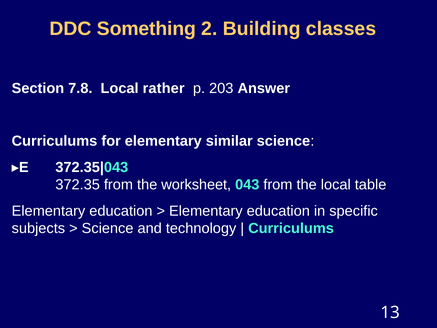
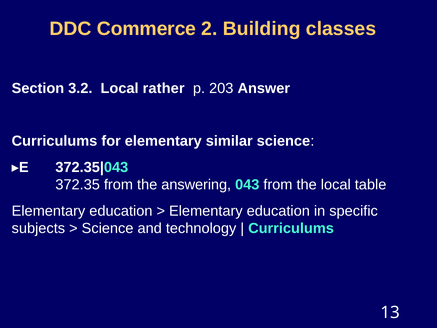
Something: Something -> Commerce (147, 29)
7.8: 7.8 -> 3.2 (80, 88)
worksheet: worksheet -> answering (196, 185)
